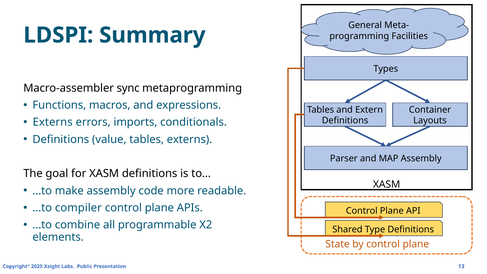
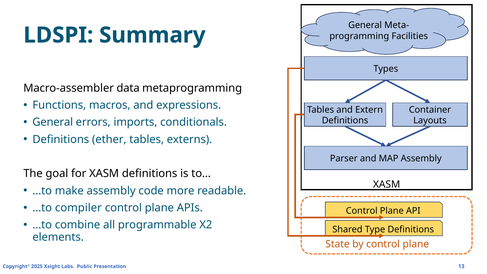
sync: sync -> data (128, 88)
Externs: Externs -> General (53, 122)
value: value -> ether (109, 139)
